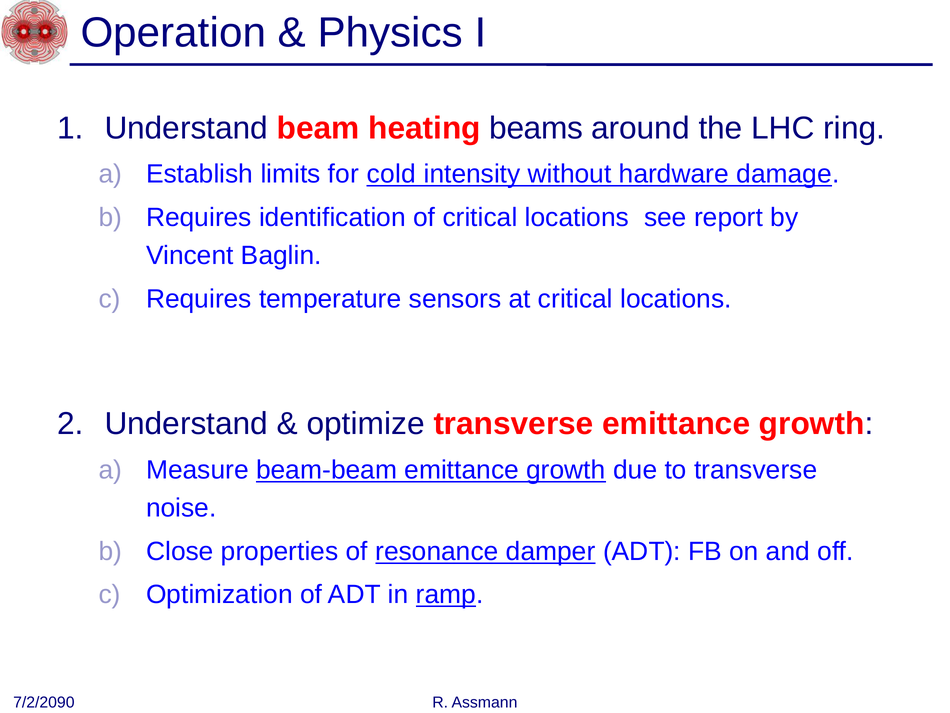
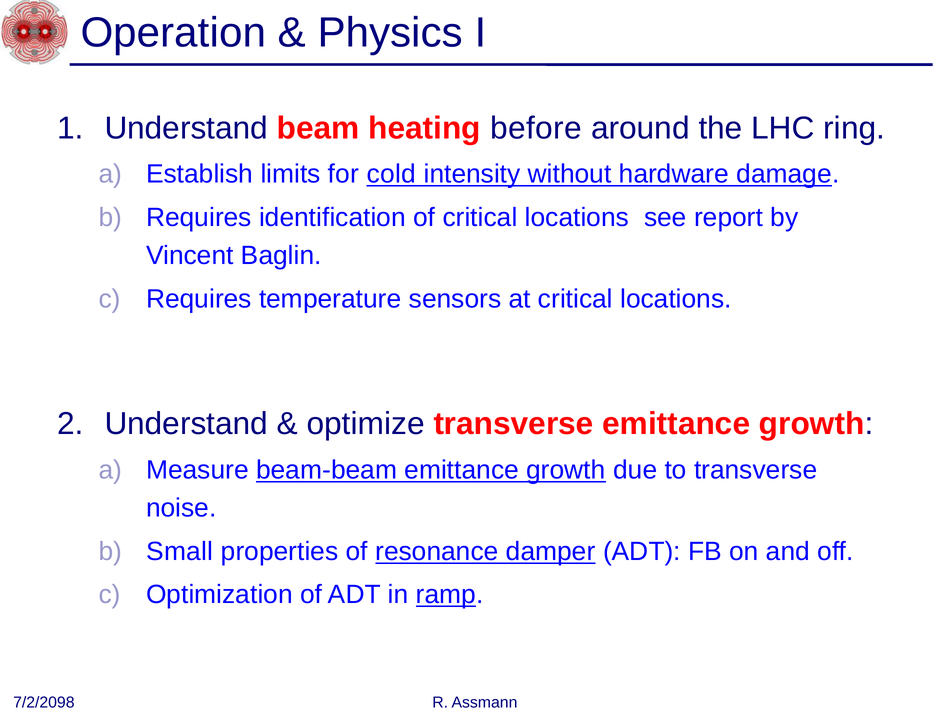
beams: beams -> before (536, 128)
Close: Close -> Small (180, 551)
7/2/2090: 7/2/2090 -> 7/2/2098 (44, 702)
